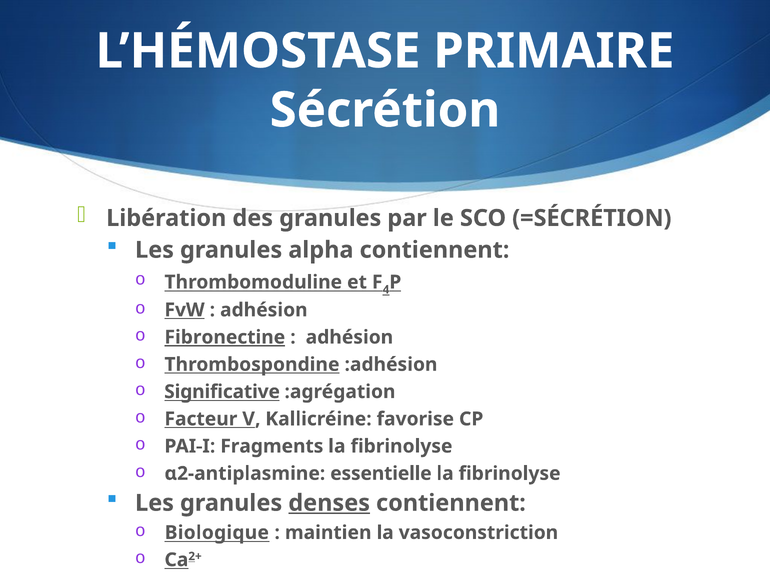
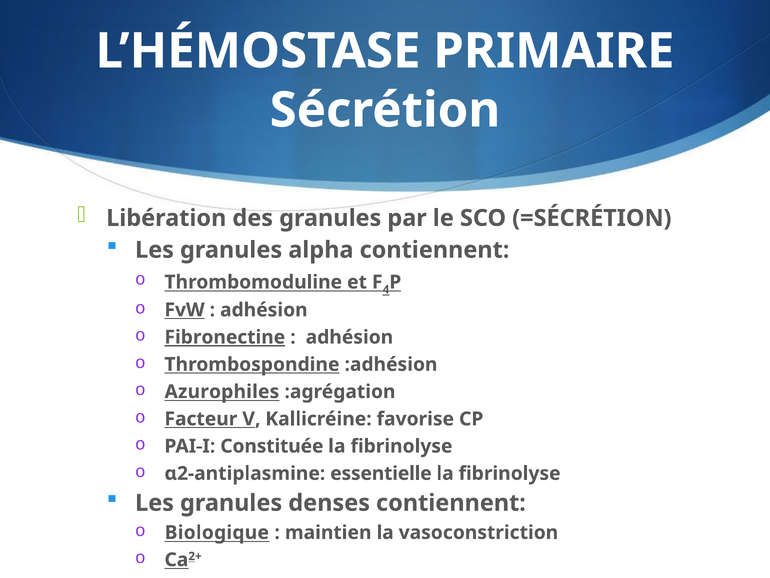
Significative: Significative -> Azurophiles (222, 391)
Fragments: Fragments -> Constituée (272, 446)
denses underline: present -> none (329, 503)
